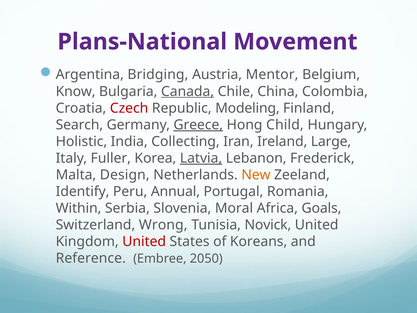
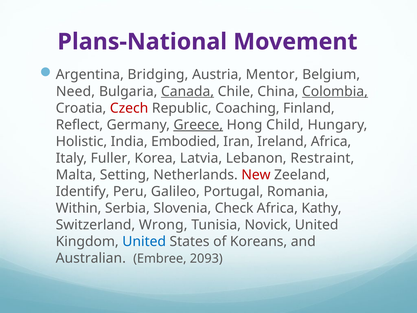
Know: Know -> Need (75, 91)
Colombia underline: none -> present (335, 91)
Modeling: Modeling -> Coaching (247, 108)
Search: Search -> Reflect (79, 125)
Collecting: Collecting -> Embodied (186, 141)
Ireland Large: Large -> Africa (331, 141)
Latvia underline: present -> none (201, 158)
Frederick: Frederick -> Restraint (322, 158)
Design: Design -> Setting (125, 175)
New colour: orange -> red (256, 175)
Annual: Annual -> Galileo (175, 191)
Moral: Moral -> Check (234, 208)
Goals: Goals -> Kathy (322, 208)
United colour: red -> blue (144, 241)
Reference: Reference -> Australian (91, 258)
2050: 2050 -> 2093 (206, 259)
